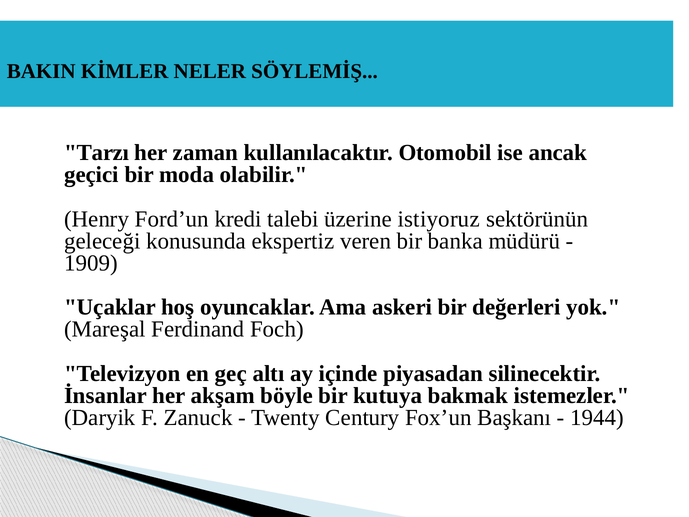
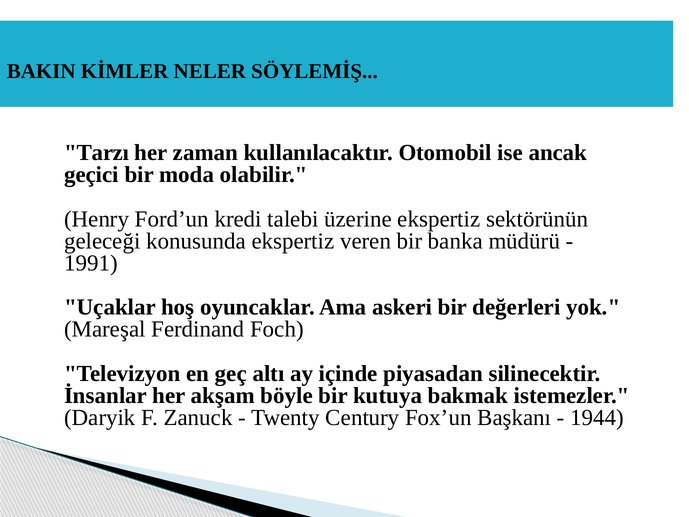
üzerine istiyoruz: istiyoruz -> ekspertiz (439, 219)
1909: 1909 -> 1991 (91, 263)
